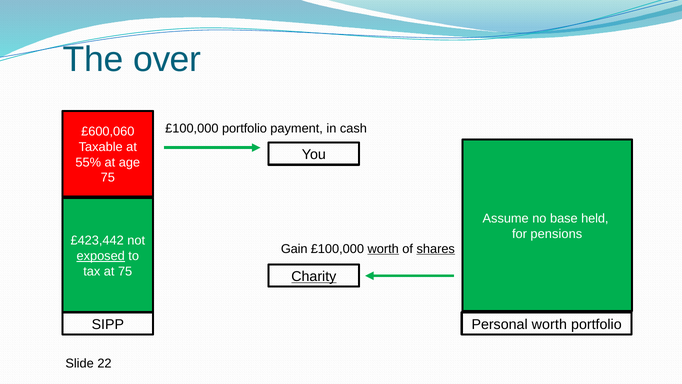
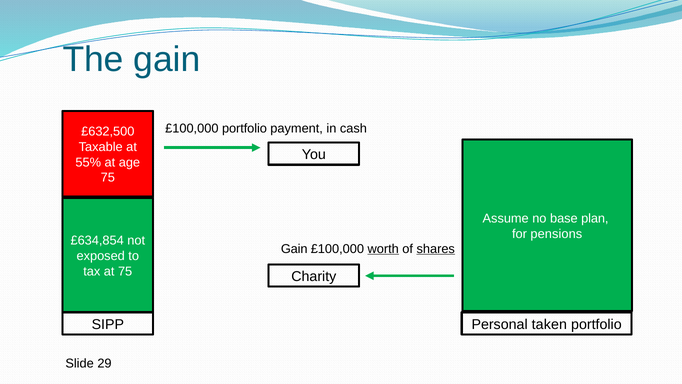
The over: over -> gain (167, 60)
£600,060: £600,060 -> £632,500 (108, 132)
held: held -> plan (595, 218)
£423,442: £423,442 -> £634,854 (97, 240)
exposed underline: present -> none (101, 256)
Charity underline: present -> none (314, 276)
Personal worth: worth -> taken (549, 324)
22: 22 -> 29 (104, 363)
